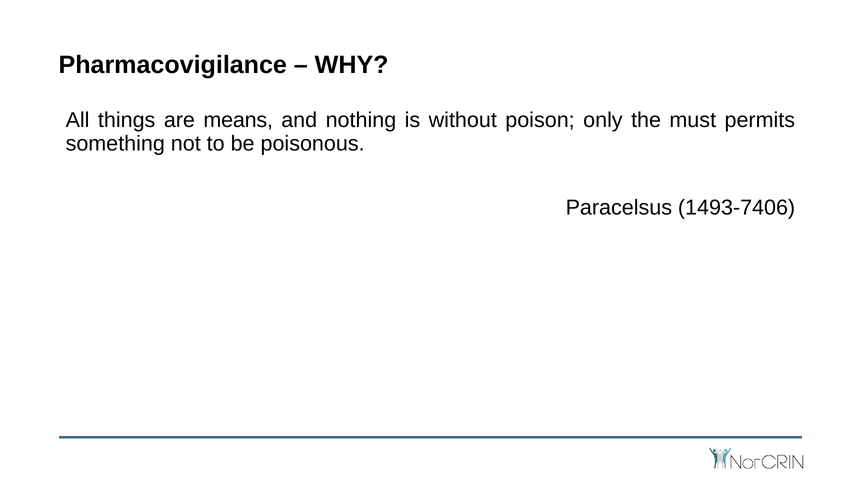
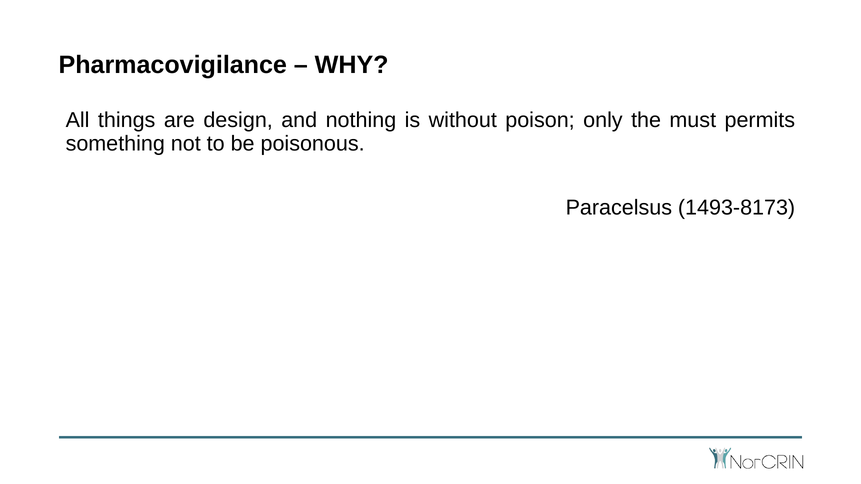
means: means -> design (238, 120)
1493-7406: 1493-7406 -> 1493-8173 (737, 208)
